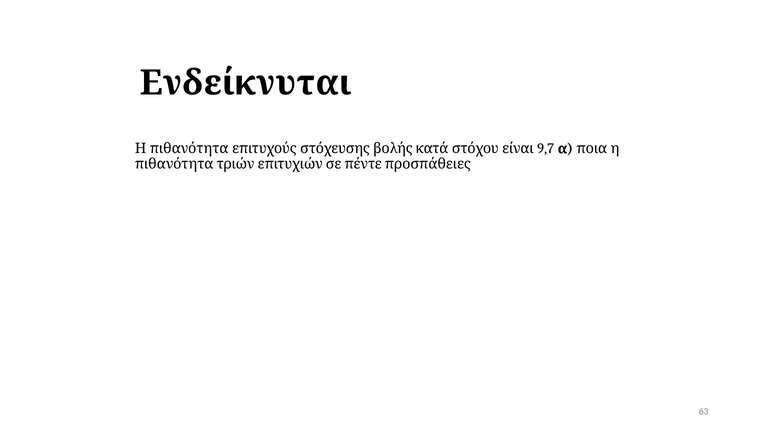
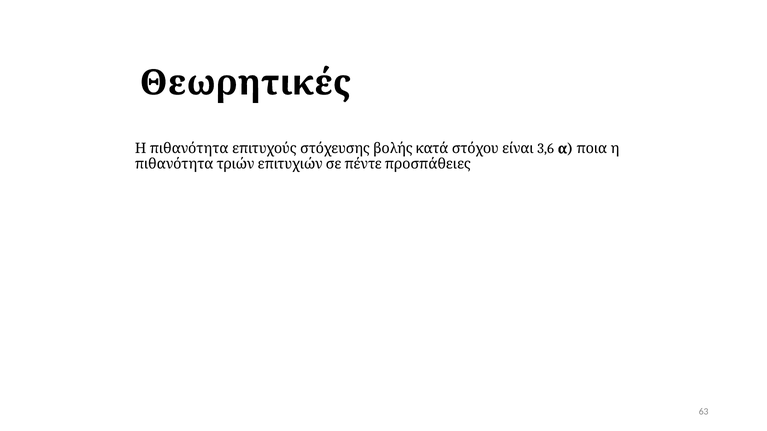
Ενδείκνυται: Ενδείκνυται -> Θεωρητικές (246, 83)
9,7: 9,7 -> 3,6 (546, 149)
